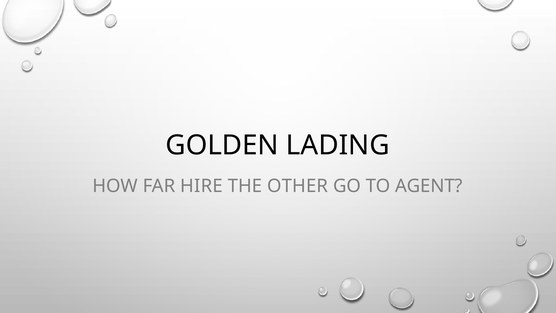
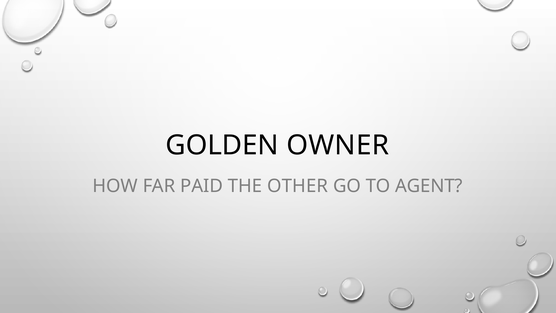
LADING: LADING -> OWNER (338, 145)
HIRE: HIRE -> PAID (202, 186)
